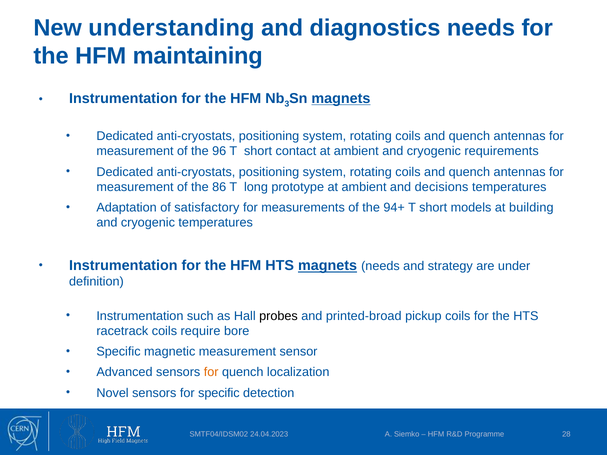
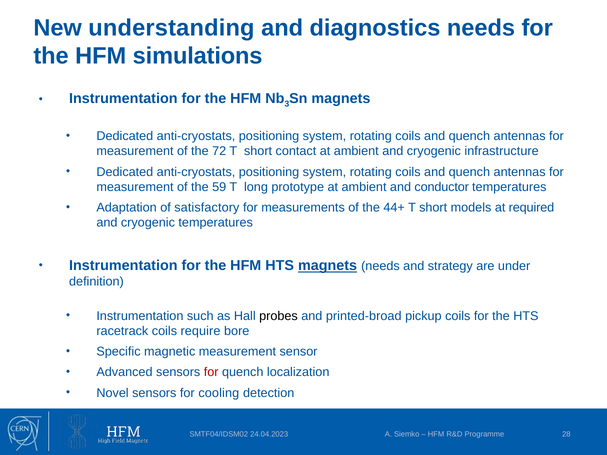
maintaining: maintaining -> simulations (198, 56)
magnets underline: present -> none (341, 99)
96: 96 -> 72 (219, 151)
requirements: requirements -> infrastructure (502, 151)
86: 86 -> 59 (219, 187)
decisions: decisions -> conductor (442, 187)
94+: 94+ -> 44+ (394, 208)
building: building -> required (531, 208)
for colour: orange -> red (211, 373)
for specific: specific -> cooling (219, 393)
